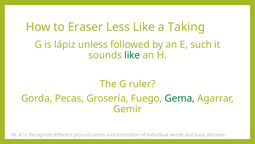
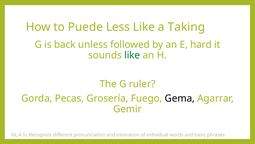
Eraser: Eraser -> Puede (85, 27)
lápiz: lápiz -> back (65, 44)
such: such -> hard (201, 44)
Gema colour: green -> black (180, 98)
